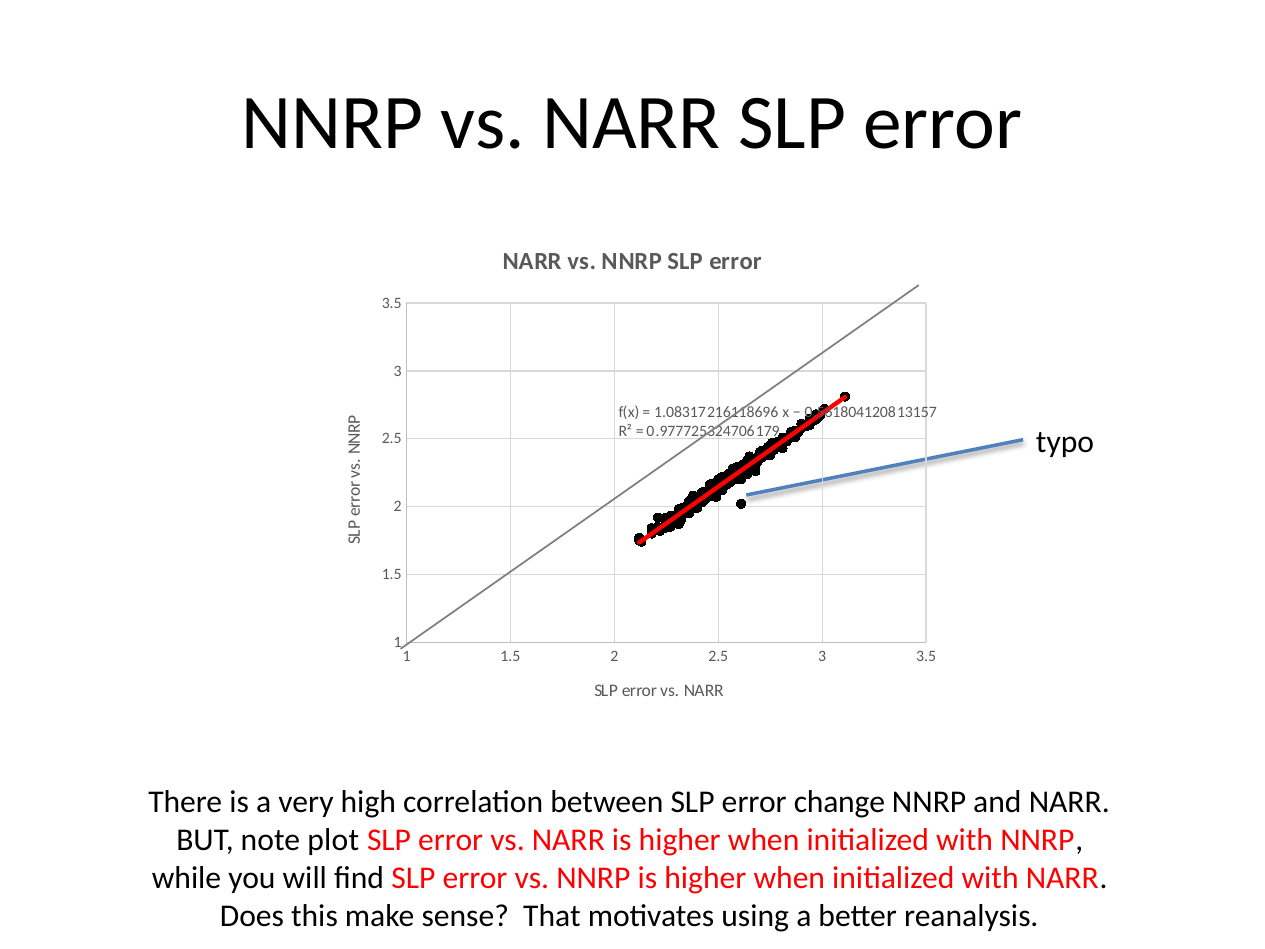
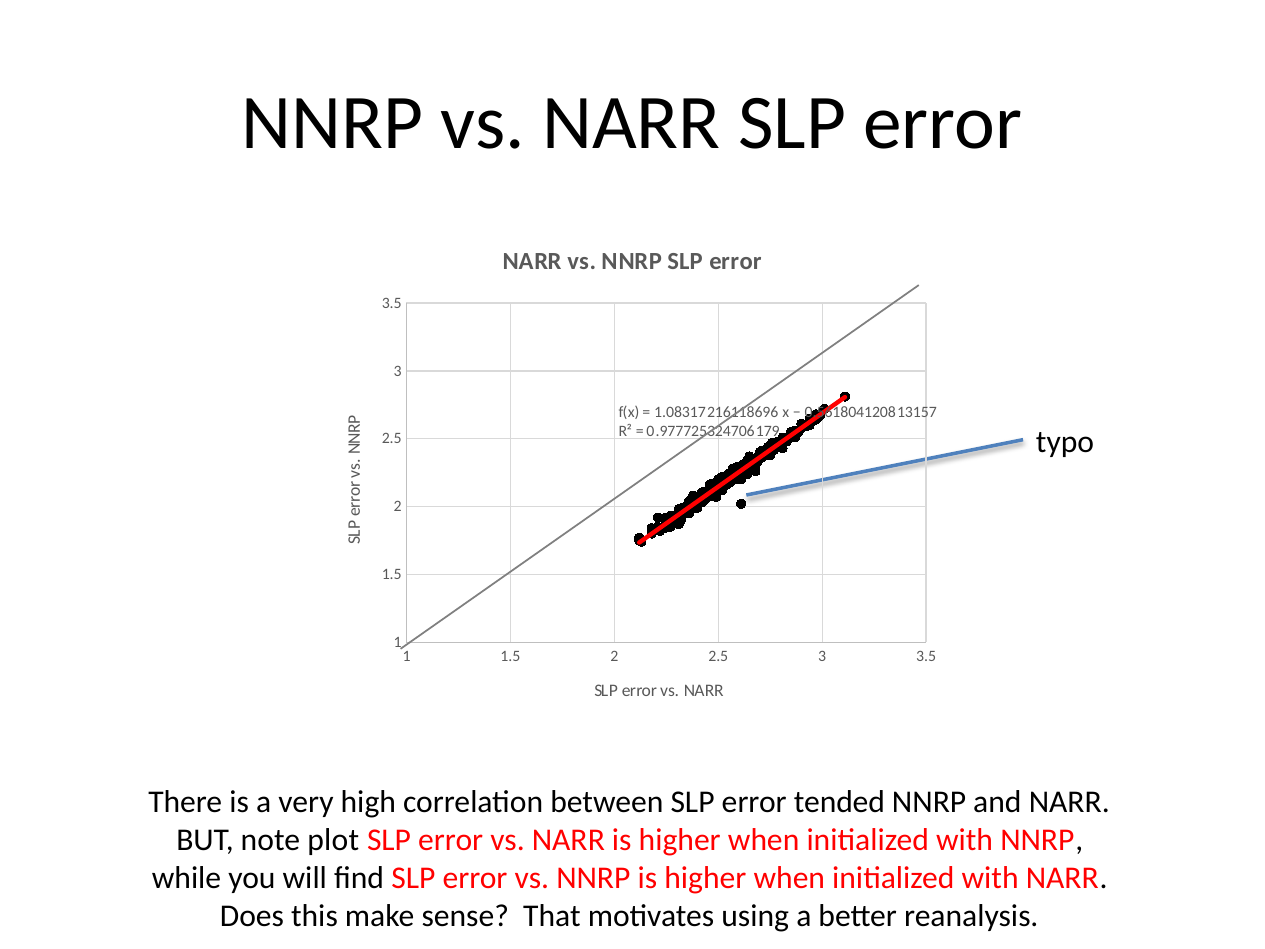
change: change -> tended (839, 802)
